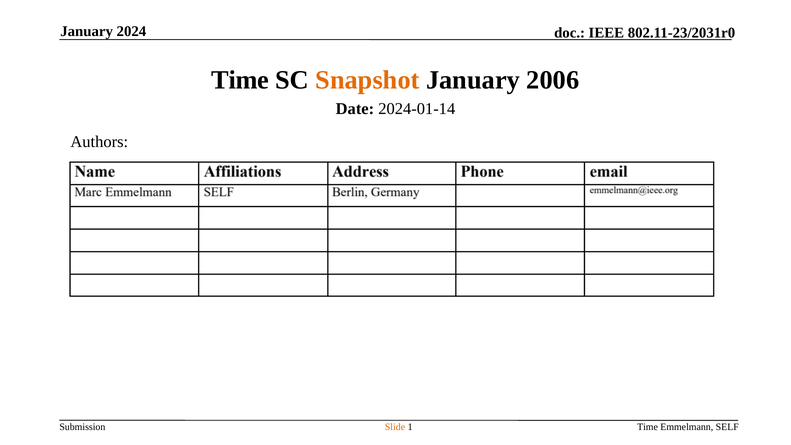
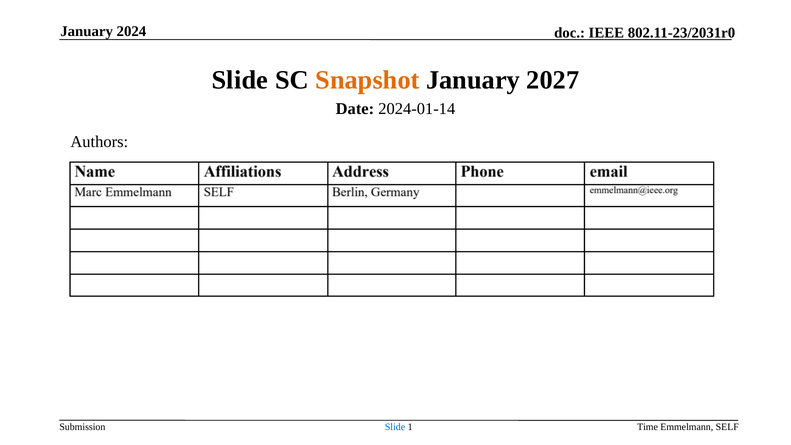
Time: Time -> Slide (240, 80)
2006: 2006 -> 2027 (553, 80)
Slide colour: orange -> blue (395, 427)
